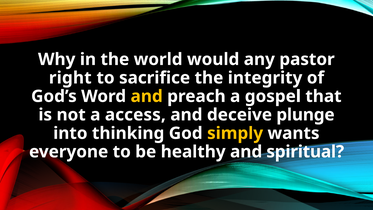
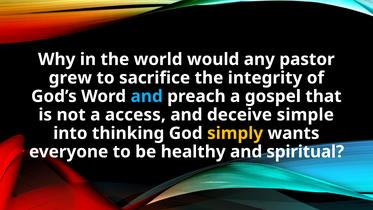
right: right -> grew (70, 78)
and colour: yellow -> light blue (147, 96)
plunge: plunge -> simple (305, 115)
